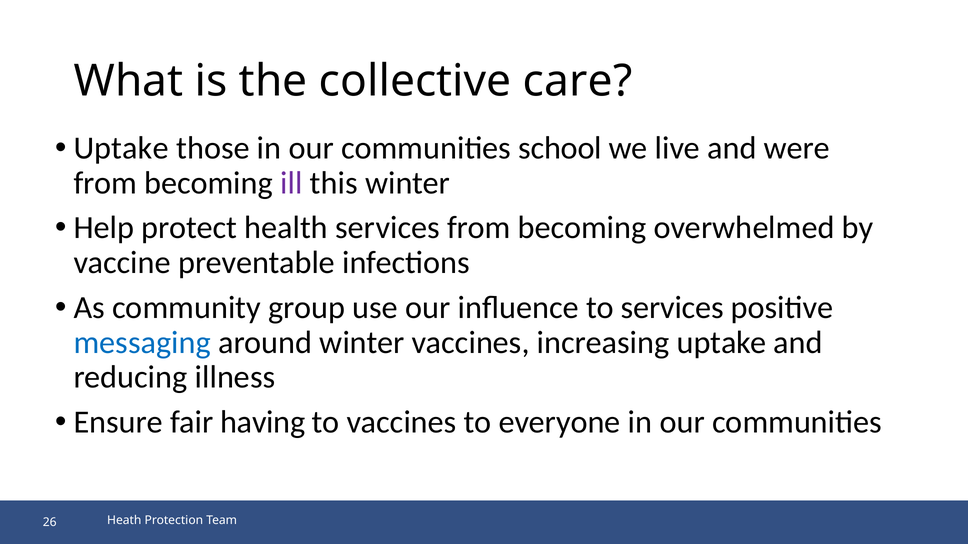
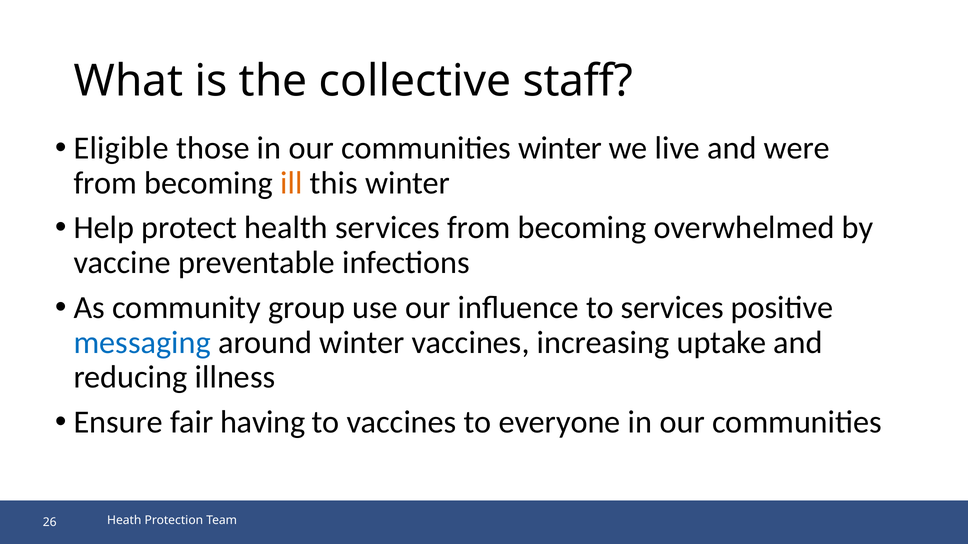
care: care -> staff (578, 81)
Uptake: Uptake -> Eligible (121, 148)
communities school: school -> winter (560, 148)
ill colour: purple -> orange (291, 183)
